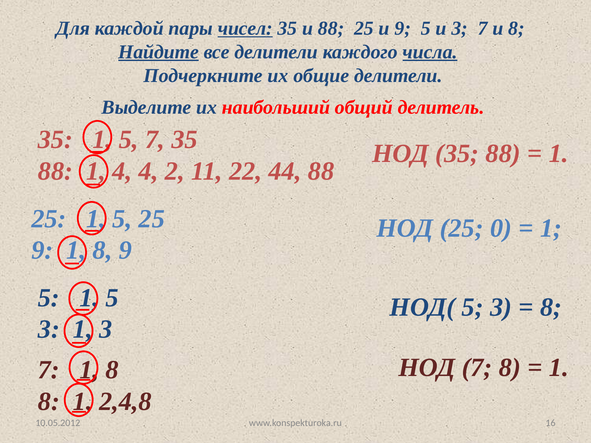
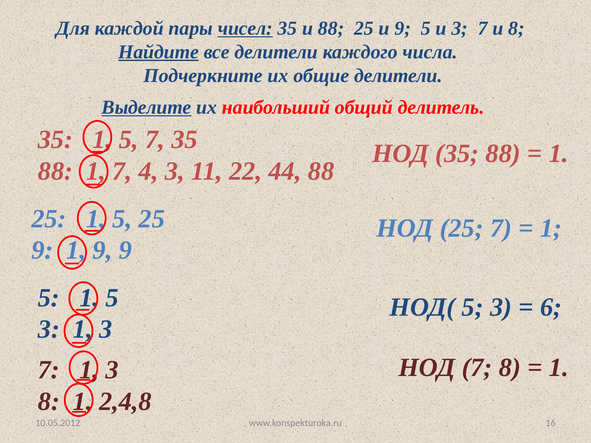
числа underline: present -> none (430, 52)
Выделите underline: none -> present (147, 107)
4: 4 -> 7 (122, 171)
4 2: 2 -> 3 (175, 171)
25 0: 0 -> 7 (501, 228)
8: 8 -> 9 (102, 250)
8: 8 -> 6 (551, 307)
8: 8 -> 3 (112, 370)
